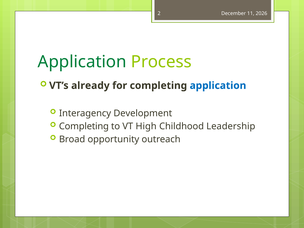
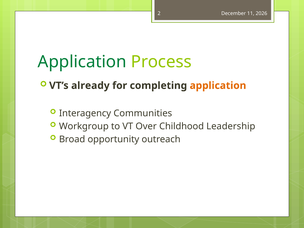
application colour: blue -> orange (218, 86)
Development: Development -> Communities (143, 113)
Completing: Completing -> Workgroup (84, 126)
High: High -> Over (146, 126)
